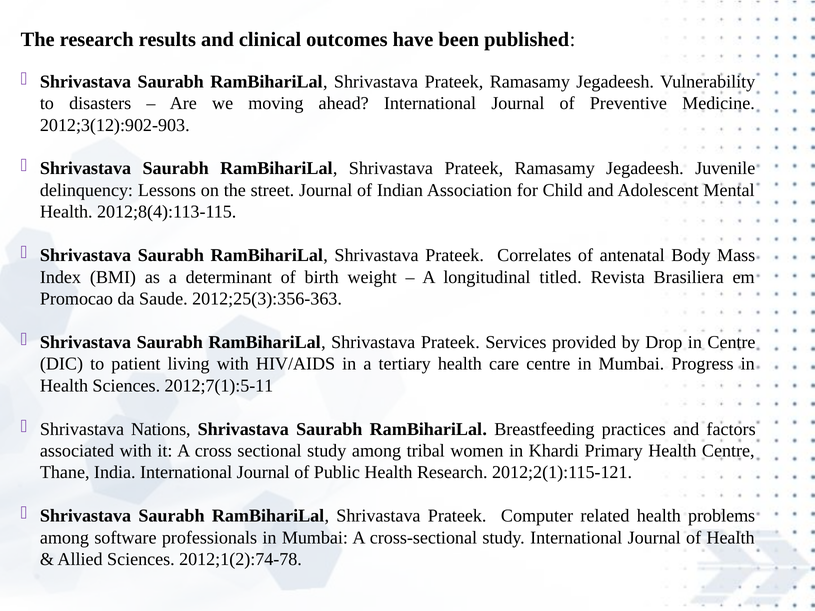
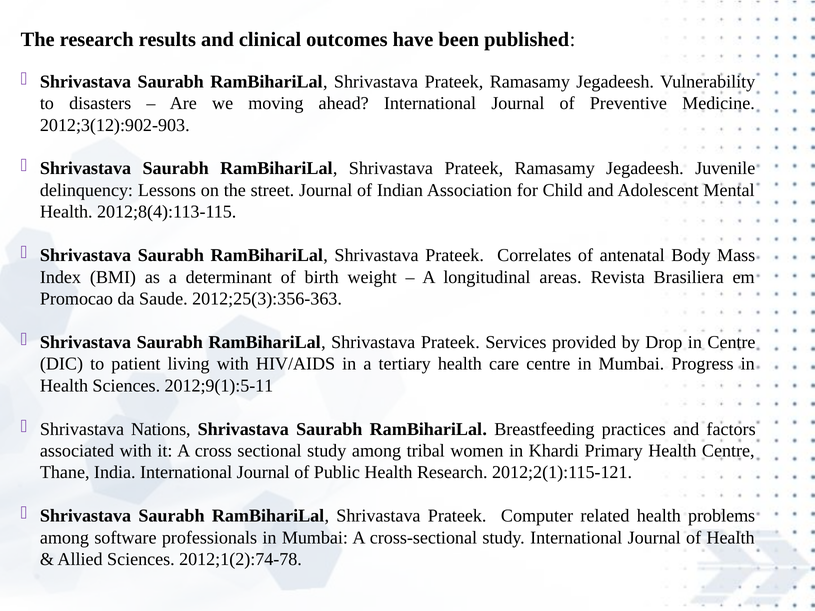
titled: titled -> areas (561, 277)
2012;7(1):5-11: 2012;7(1):5-11 -> 2012;9(1):5-11 (219, 386)
